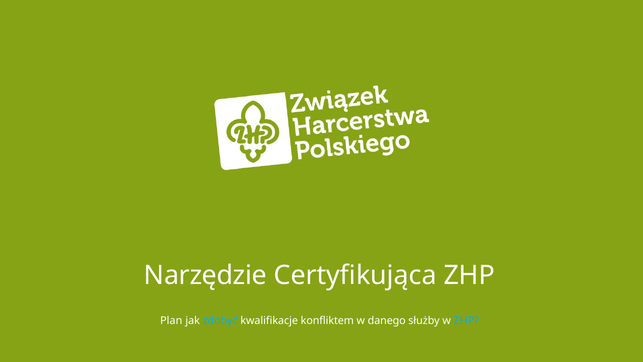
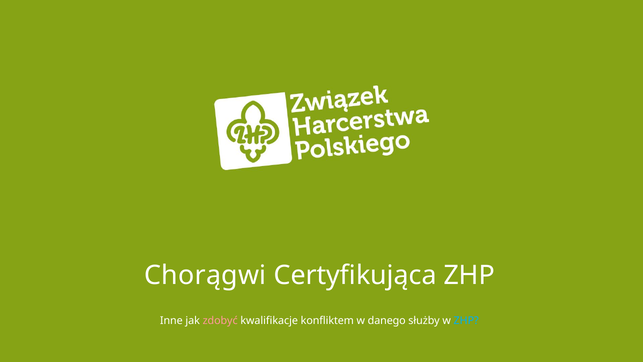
Narzędzie: Narzędzie -> Chorągwi (205, 275)
Plan: Plan -> Inne (171, 320)
zdobyć colour: light blue -> pink (220, 320)
